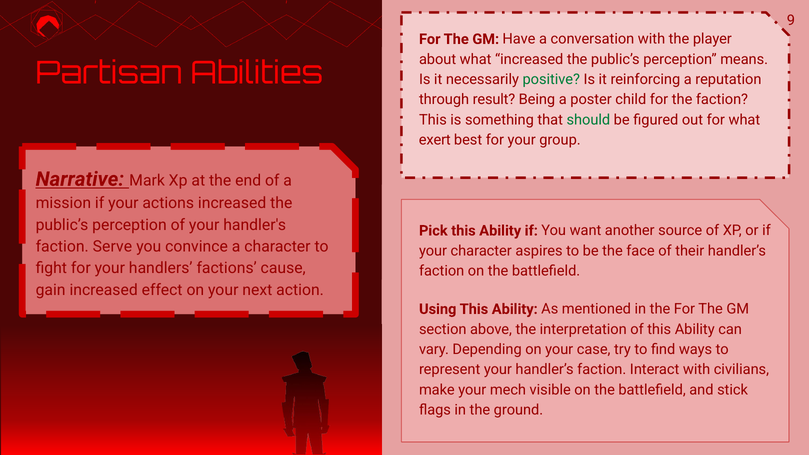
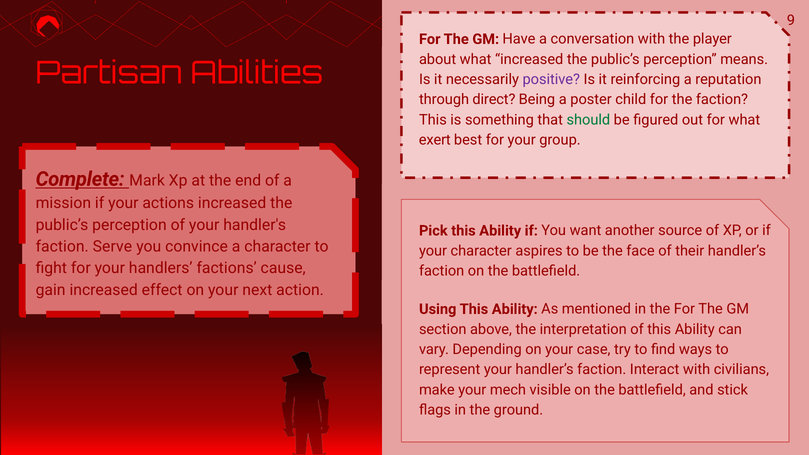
positive colour: green -> purple (551, 79)
result: result -> direct (494, 100)
Narrative: Narrative -> Complete (80, 179)
